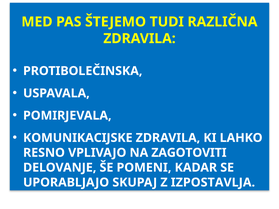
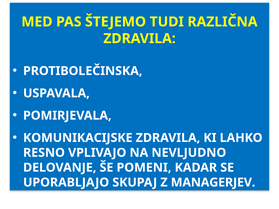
ZAGOTOVITI: ZAGOTOVITI -> NEVLJUDNO (189, 153)
IZPOSTAVLJA: IZPOSTAVLJA -> MANAGERJEV (213, 183)
